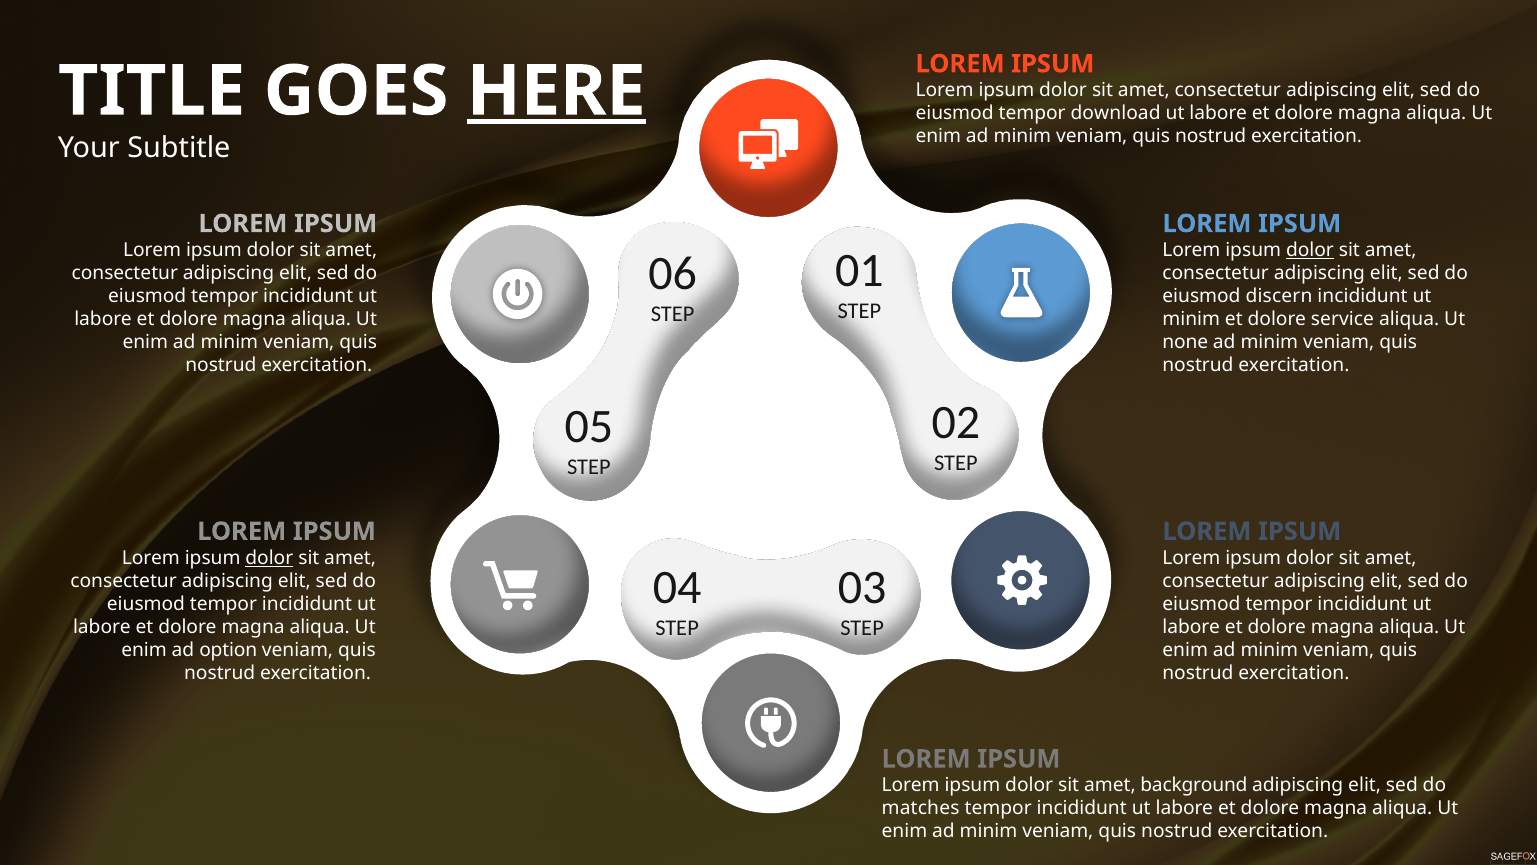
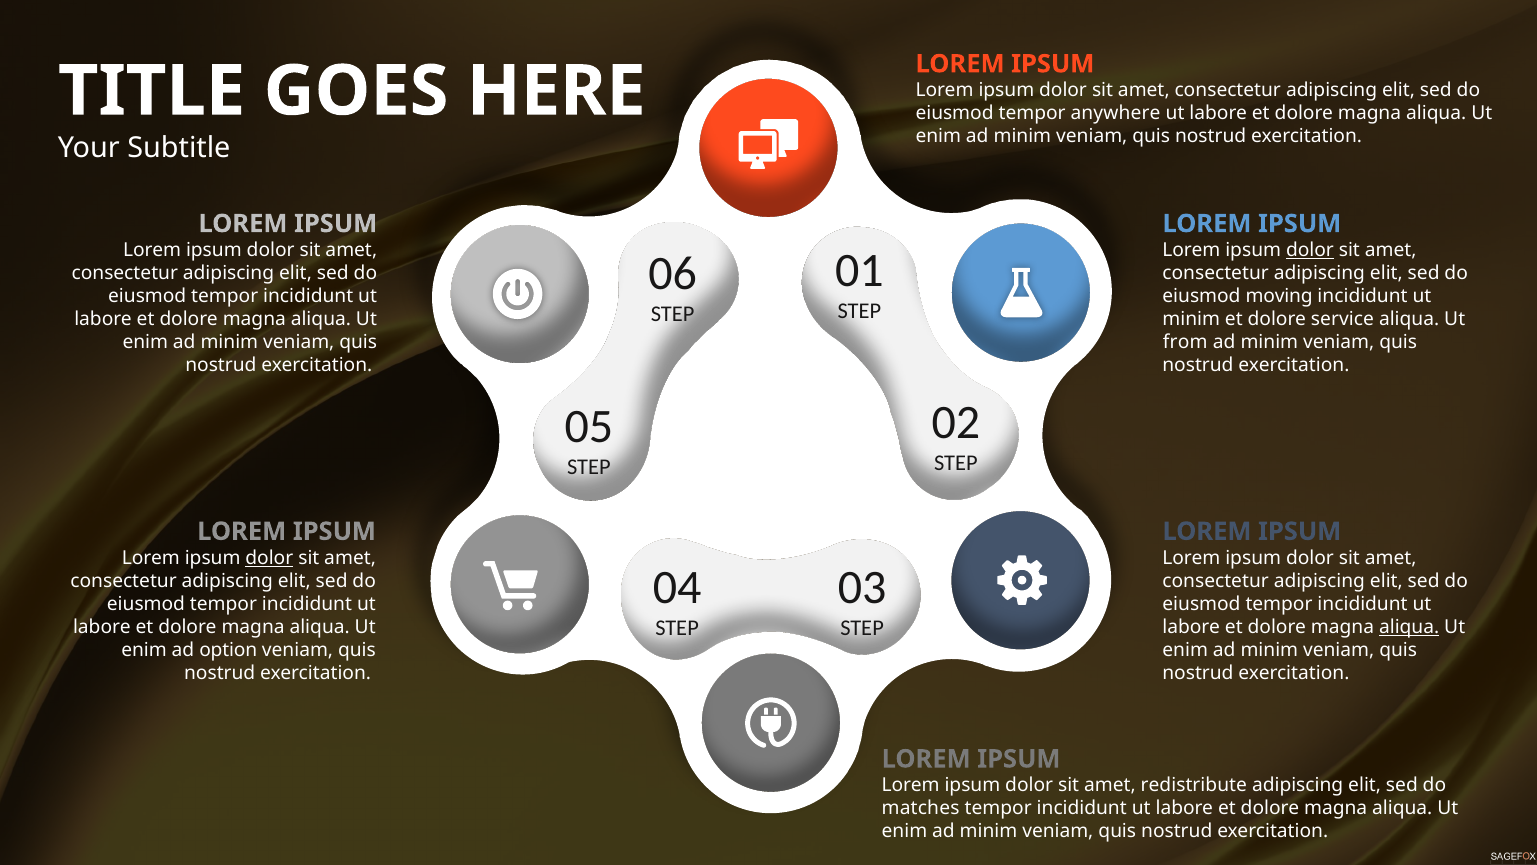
HERE underline: present -> none (556, 91)
download: download -> anywhere (1116, 113)
discern: discern -> moving (1279, 296)
none: none -> from (1185, 342)
aliqua underline: none -> present (1409, 627)
background: background -> redistribute (1194, 785)
